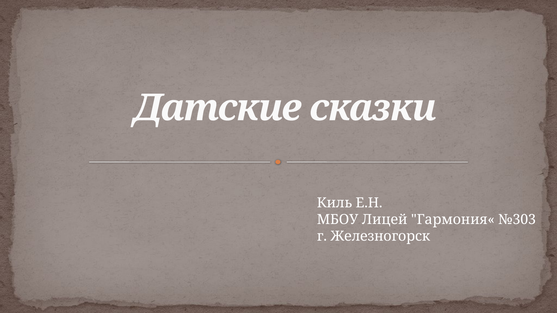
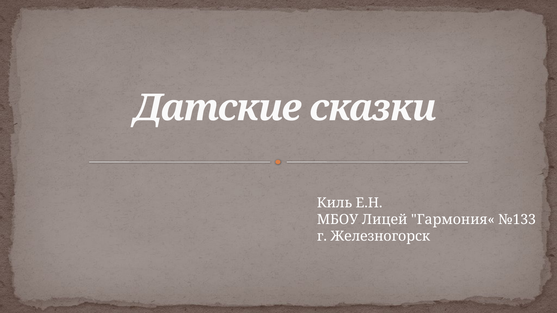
№303: №303 -> №133 (517, 220)
